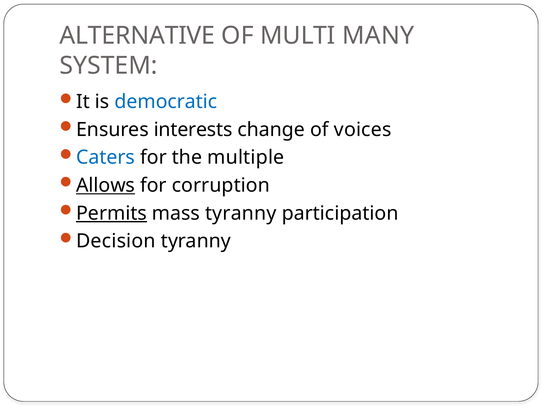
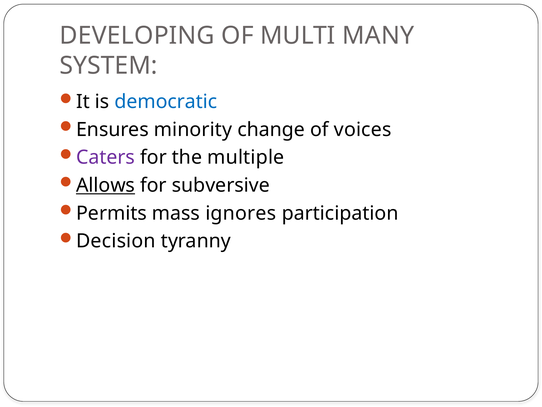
ALTERNATIVE: ALTERNATIVE -> DEVELOPING (137, 36)
interests: interests -> minority (193, 129)
Caters colour: blue -> purple (106, 157)
corruption: corruption -> subversive (221, 185)
Permits underline: present -> none (112, 213)
mass tyranny: tyranny -> ignores (241, 213)
